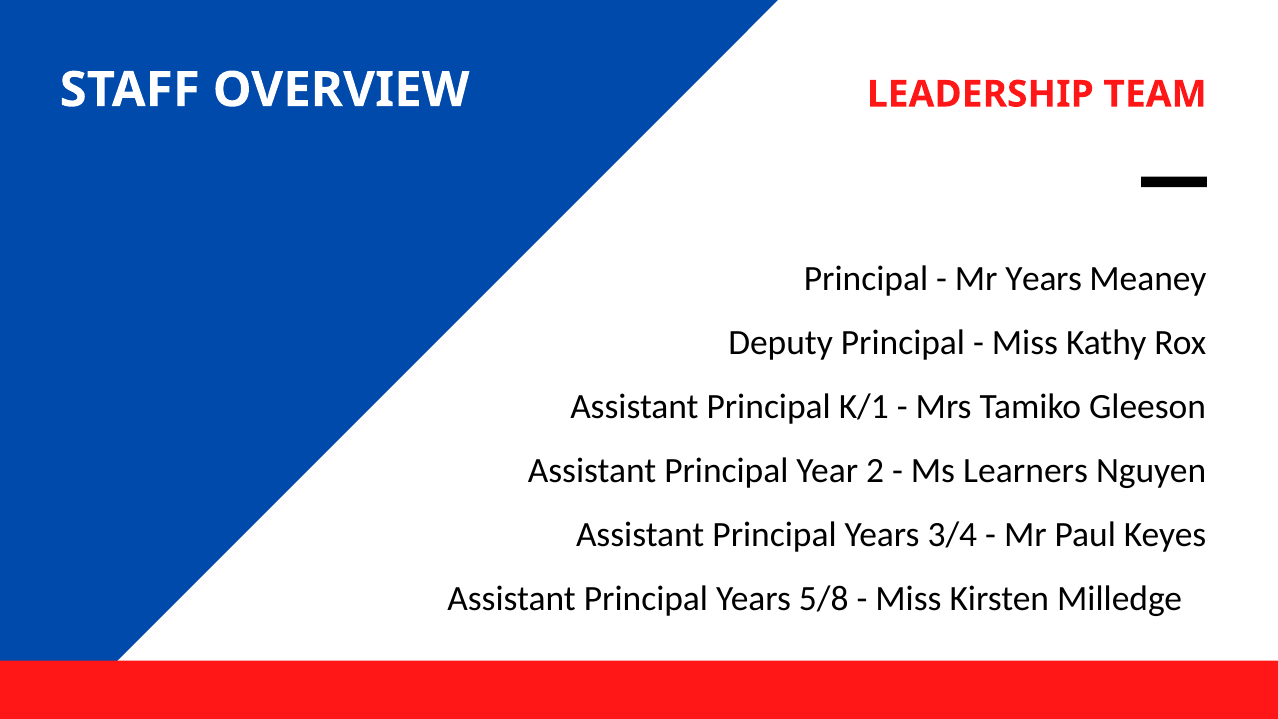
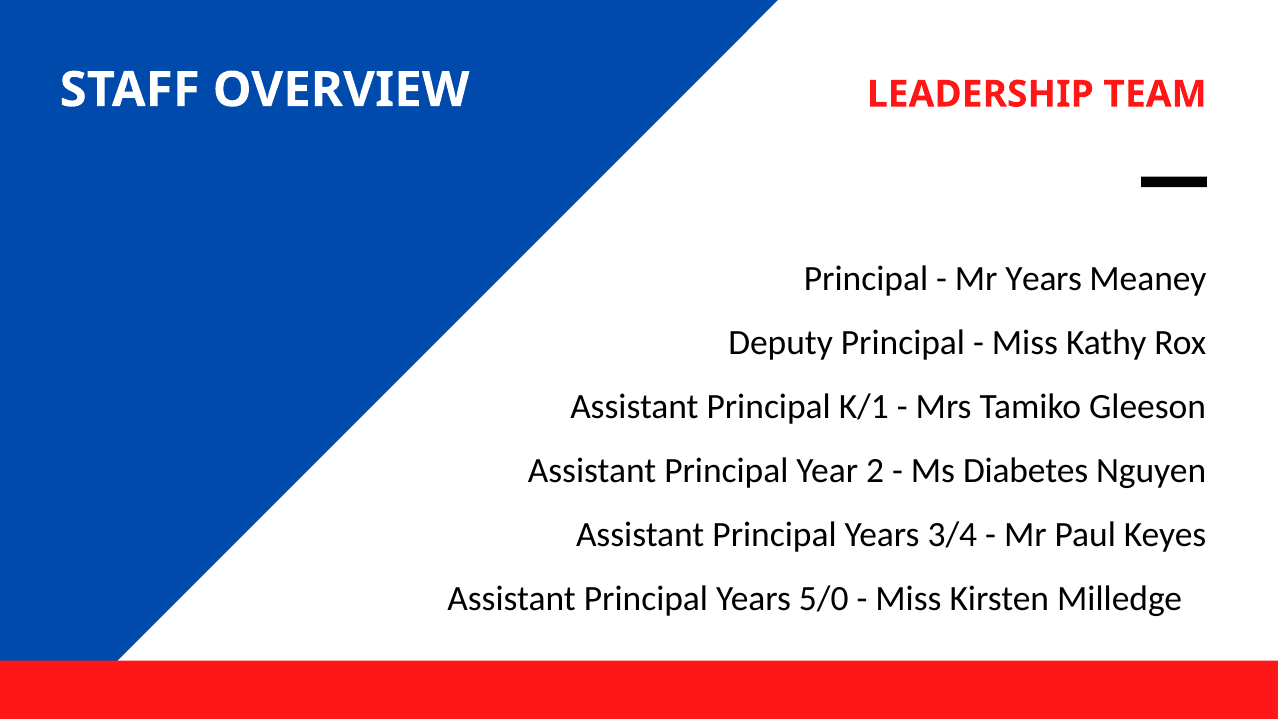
Learners: Learners -> Diabetes (1026, 471)
5/8: 5/8 -> 5/0 (824, 599)
